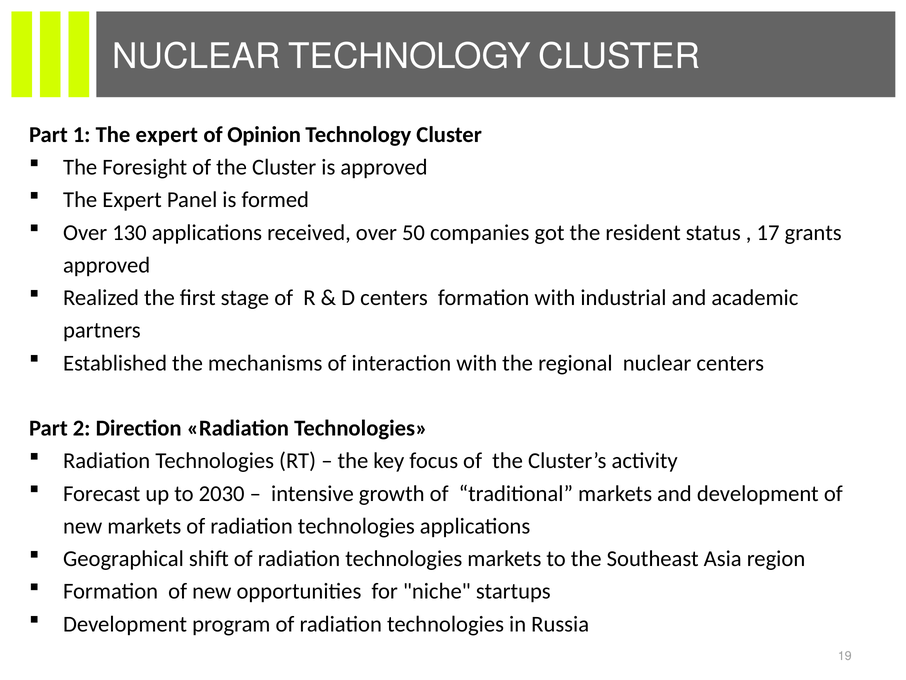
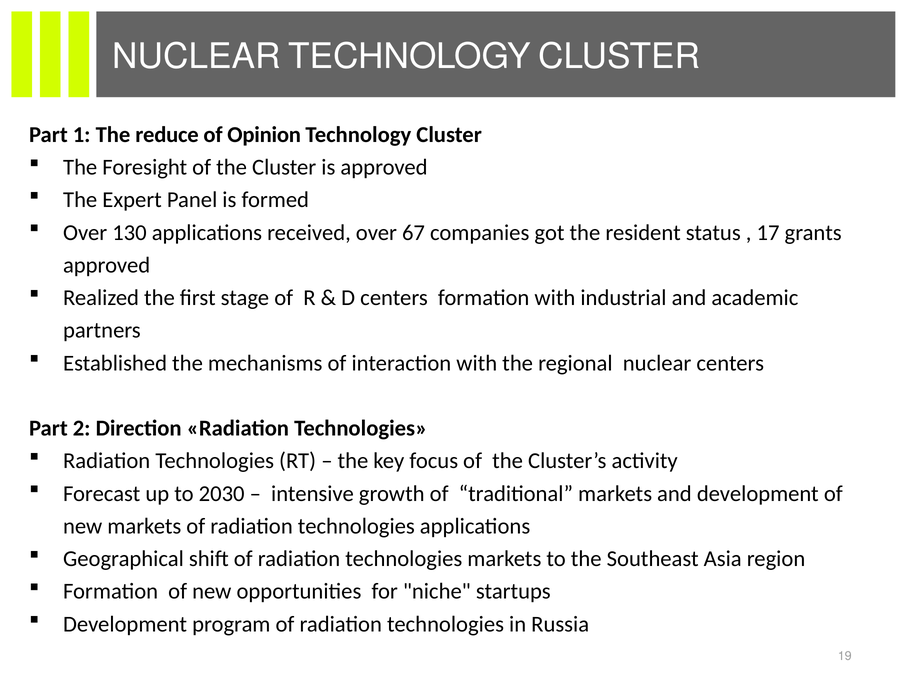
1 The expert: expert -> reduce (167, 135)
50: 50 -> 67 (413, 232)
